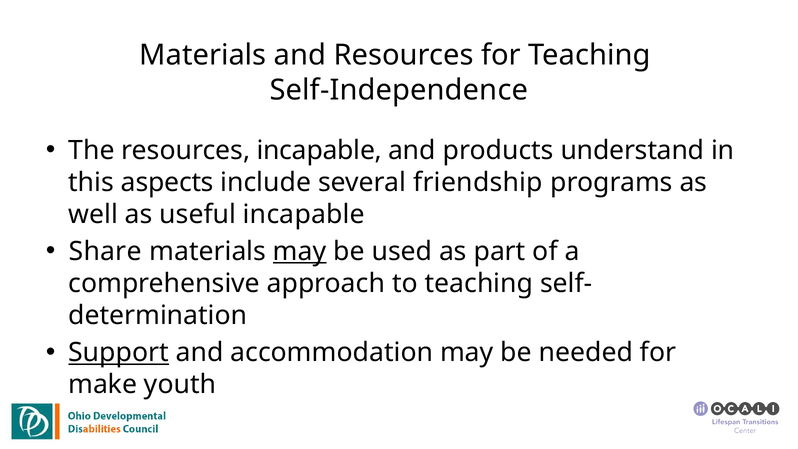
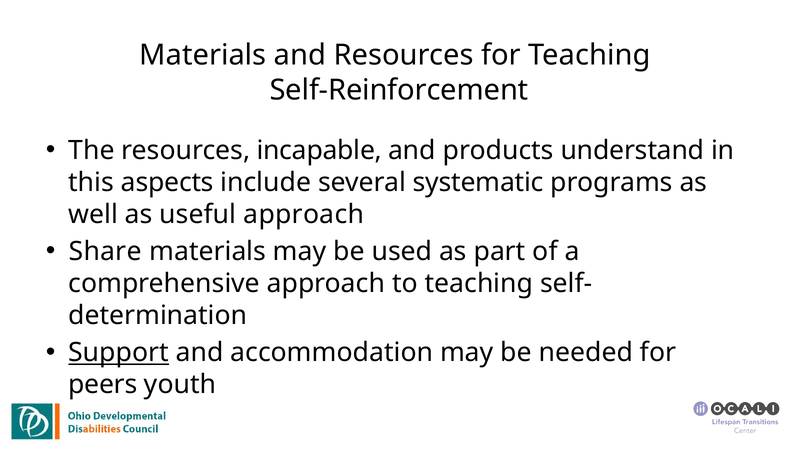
Self-Independence: Self-Independence -> Self-Reinforcement (399, 90)
friendship: friendship -> systematic (478, 182)
useful incapable: incapable -> approach (304, 214)
may underline: present -> none (300, 251)
make: make -> peers (103, 384)
